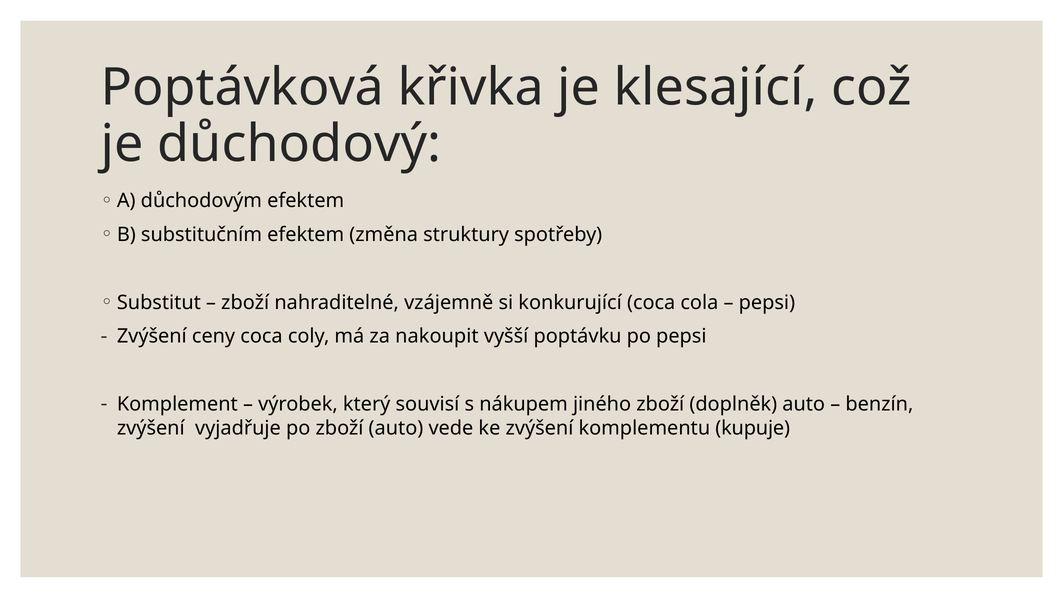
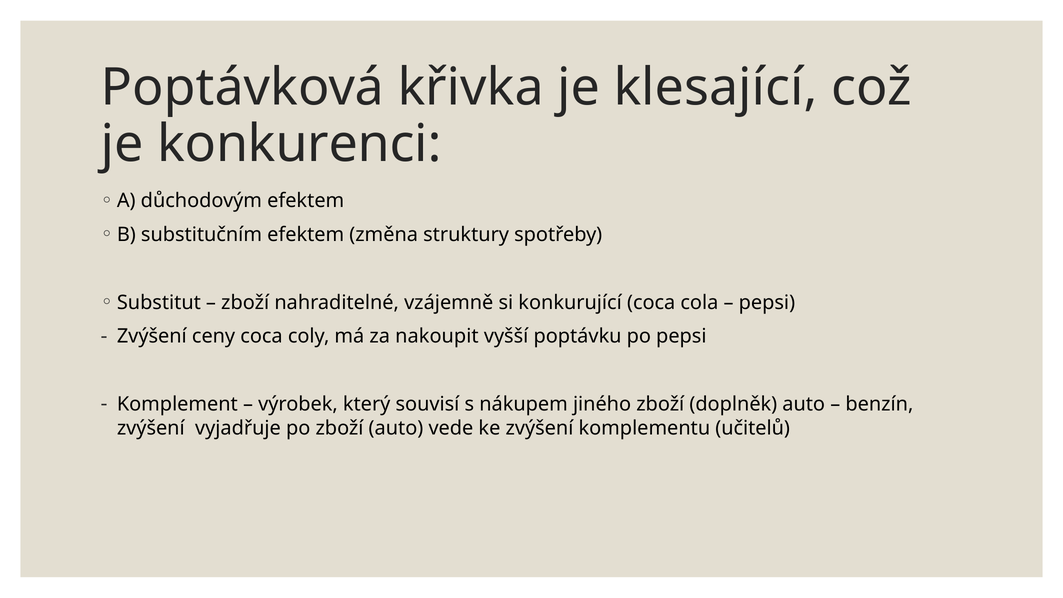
důchodový: důchodový -> konkurenci (299, 144)
kupuje: kupuje -> učitelů (753, 428)
